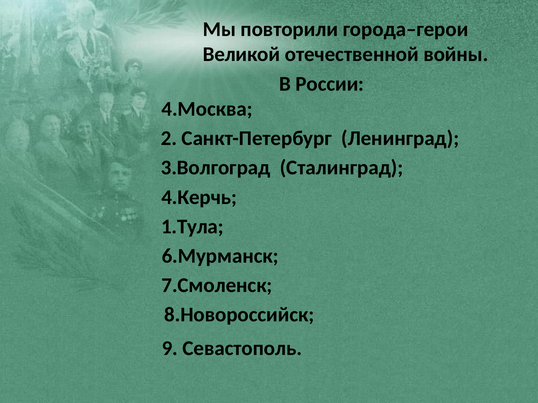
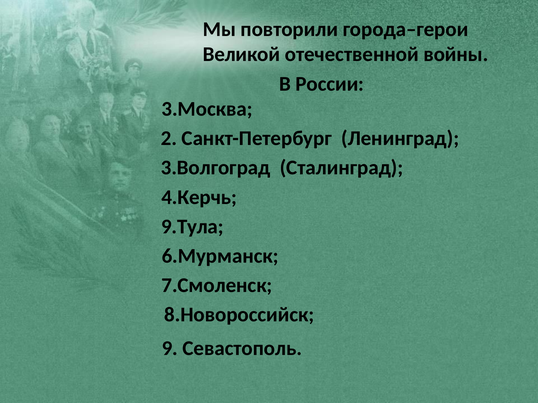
4.Москва: 4.Москва -> 3.Москва (207, 109)
1.Тула: 1.Тула -> 9.Тула (192, 227)
